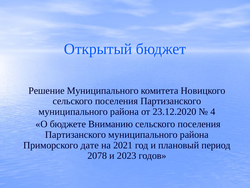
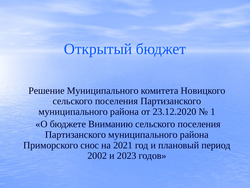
4: 4 -> 1 (213, 111)
дате: дате -> снос (90, 145)
2078: 2078 -> 2002 (97, 155)
